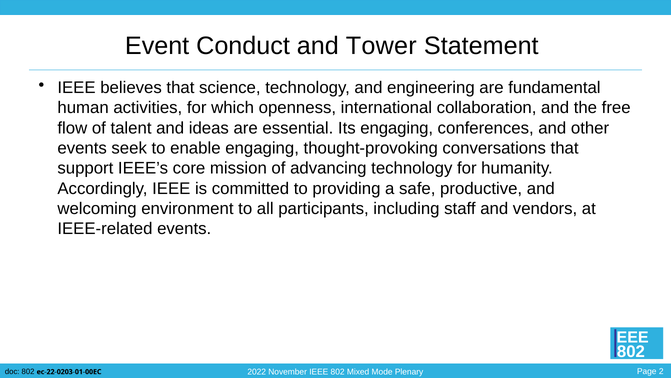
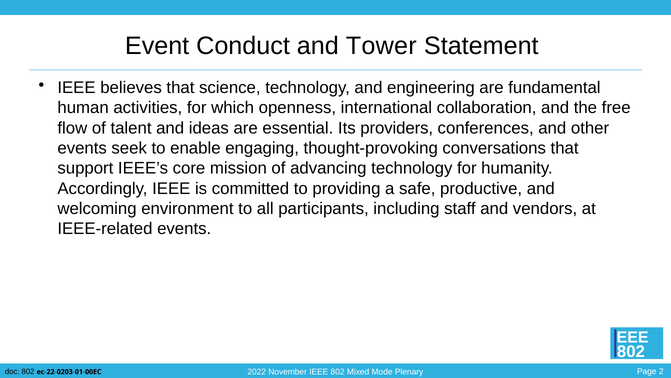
Its engaging: engaging -> providers (397, 128)
